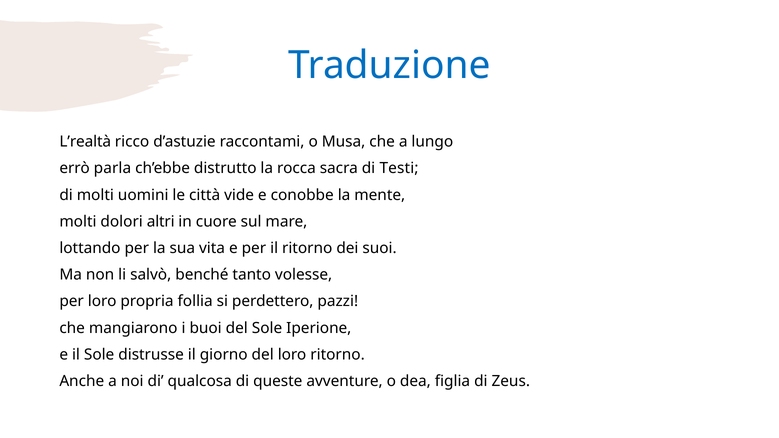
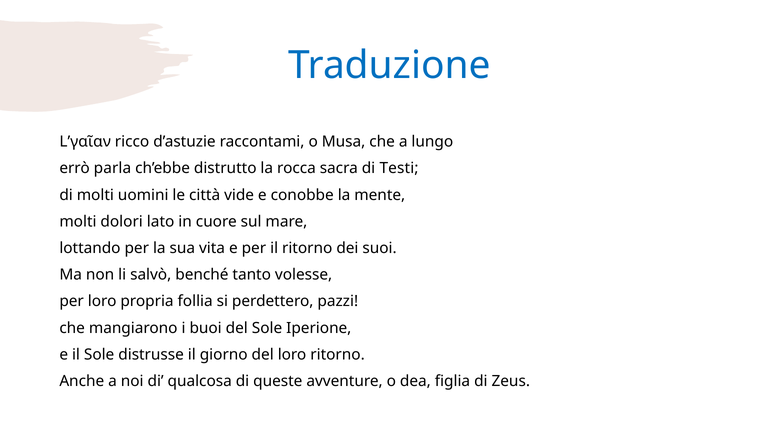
L’realtà: L’realtà -> L’γαῖαν (85, 142)
altri: altri -> lato (161, 222)
